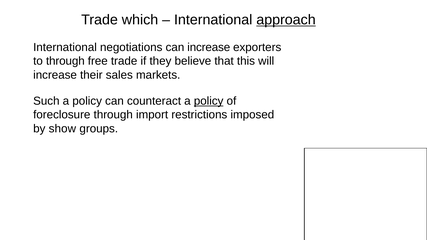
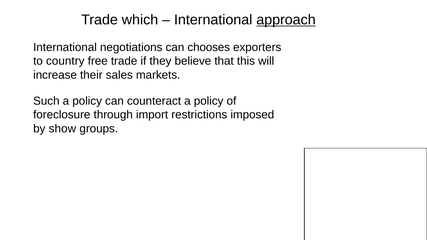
can increase: increase -> chooses (209, 47)
to through: through -> country (65, 61)
policy underline: present -> none (209, 101)
